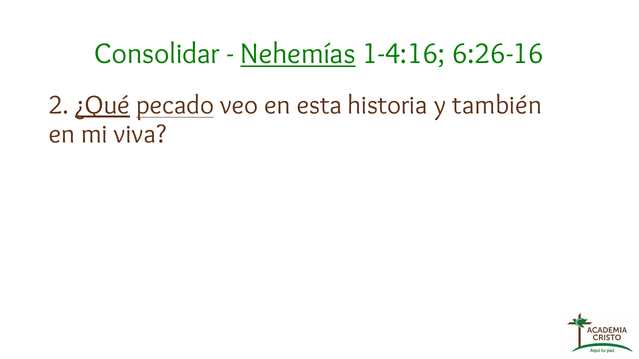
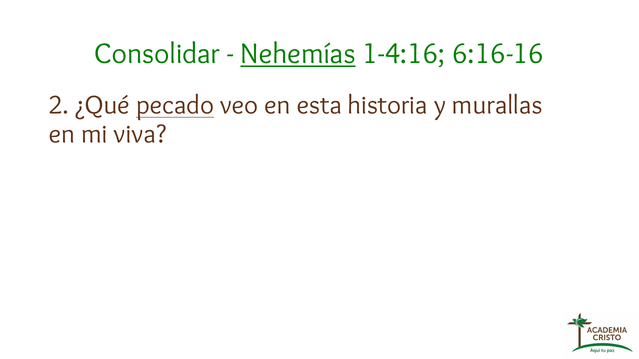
6:26-16: 6:26-16 -> 6:16-16 (498, 54)
¿Qué underline: present -> none (102, 105)
también: también -> murallas (497, 105)
